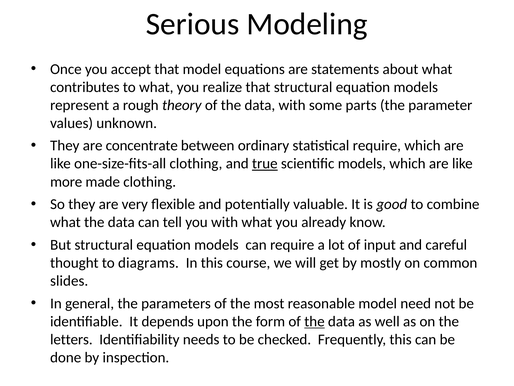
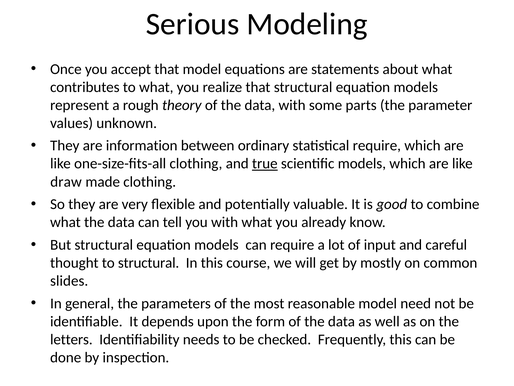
concentrate: concentrate -> information (142, 146)
more: more -> draw (66, 181)
to diagrams: diagrams -> structural (149, 263)
the underline: present -> none (314, 321)
